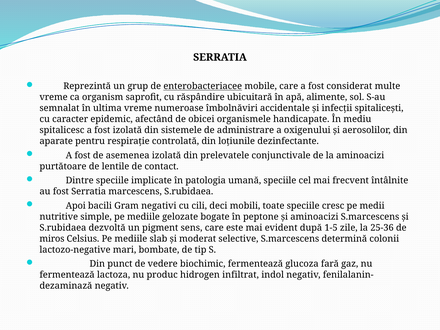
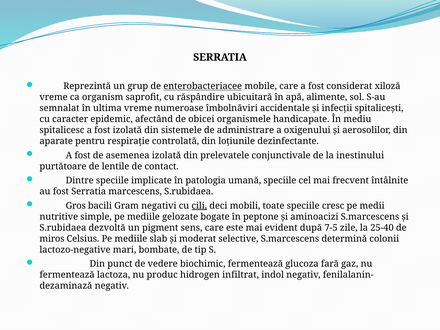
multe: multe -> xiloză (388, 86)
la aminoacizi: aminoacizi -> inestinului (360, 155)
Apoi: Apoi -> Gros (76, 206)
cili underline: none -> present (199, 206)
1-5: 1-5 -> 7-5 (331, 228)
25-36: 25-36 -> 25-40 (382, 228)
